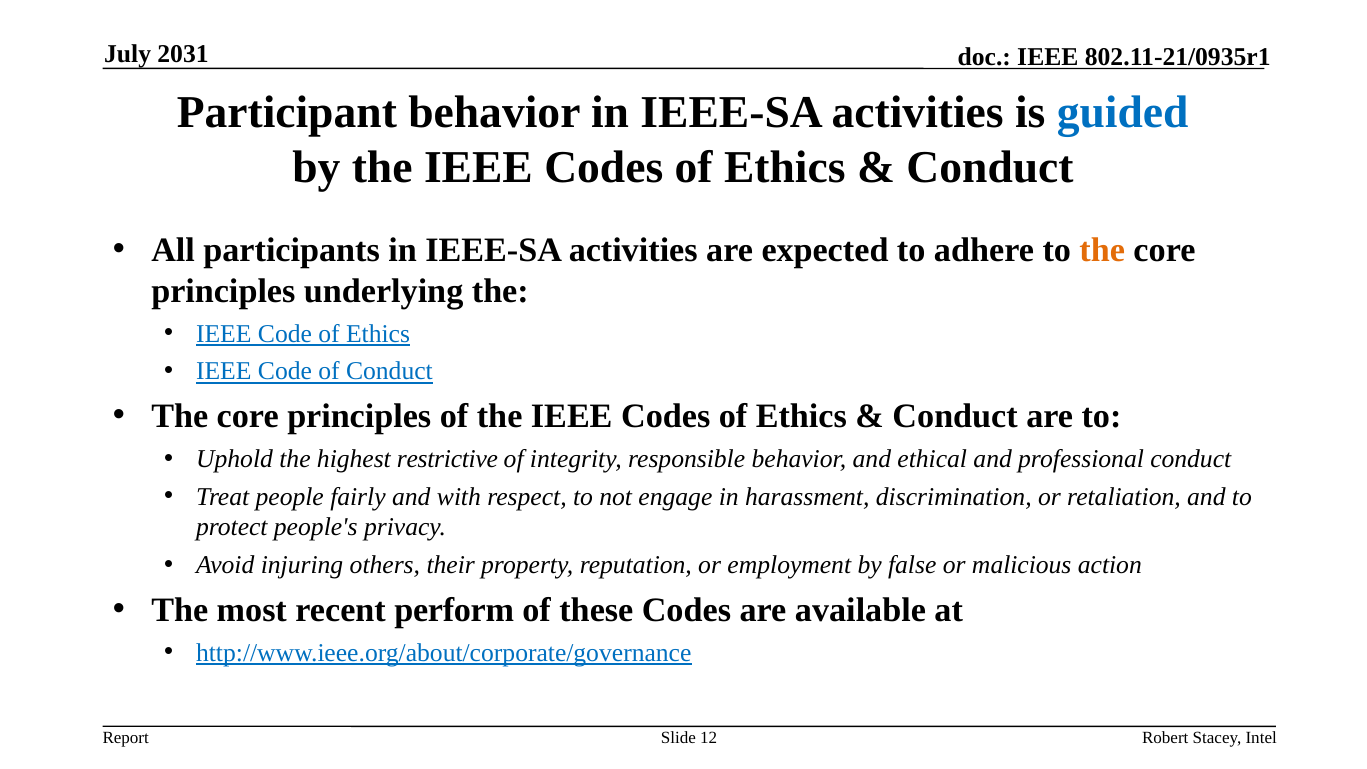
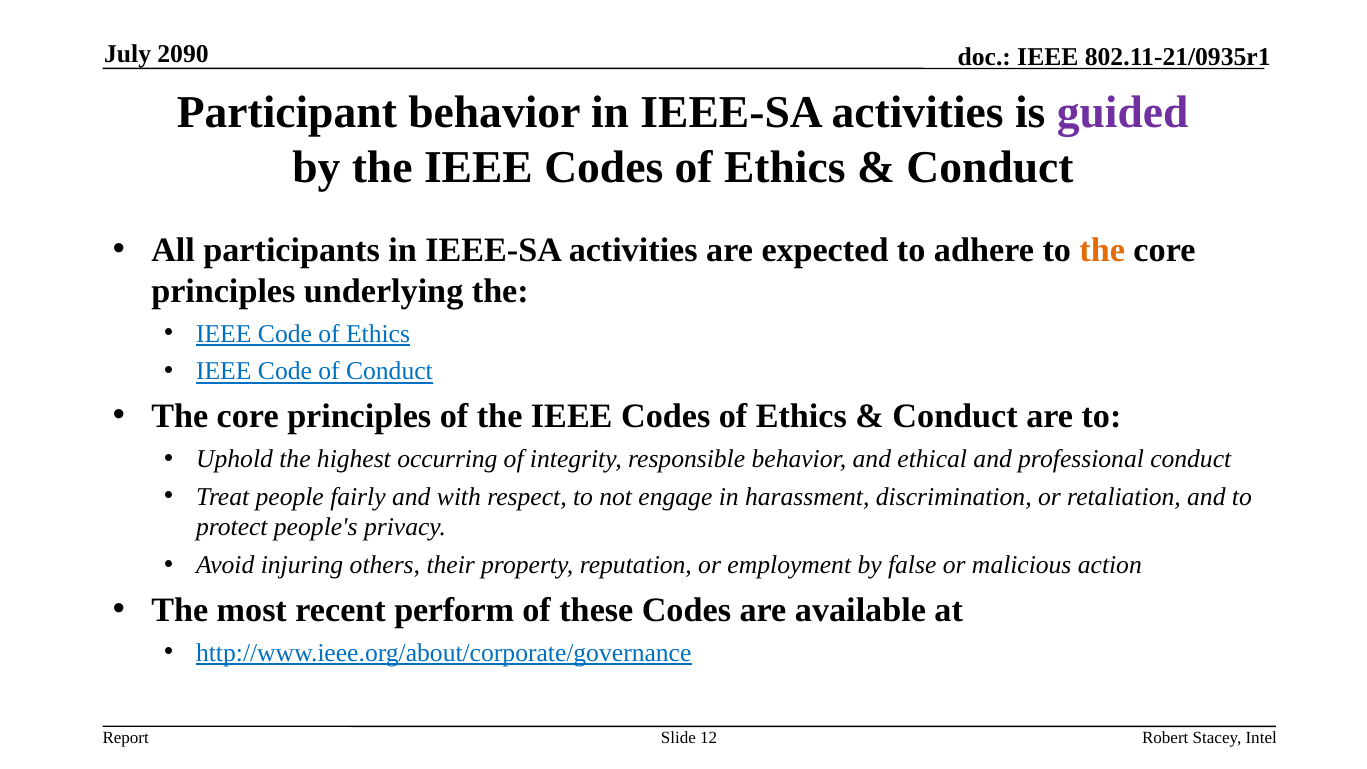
2031: 2031 -> 2090 (183, 54)
guided colour: blue -> purple (1123, 112)
restrictive: restrictive -> occurring (447, 459)
